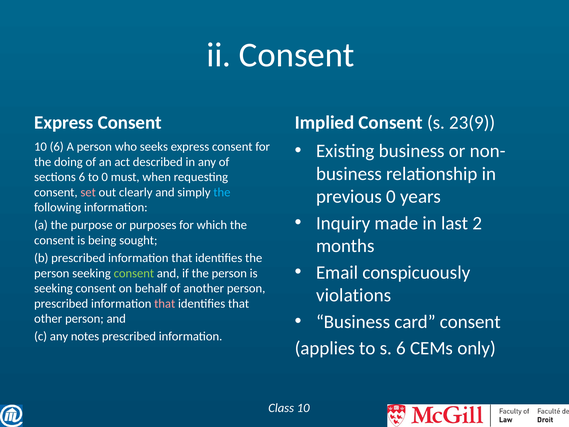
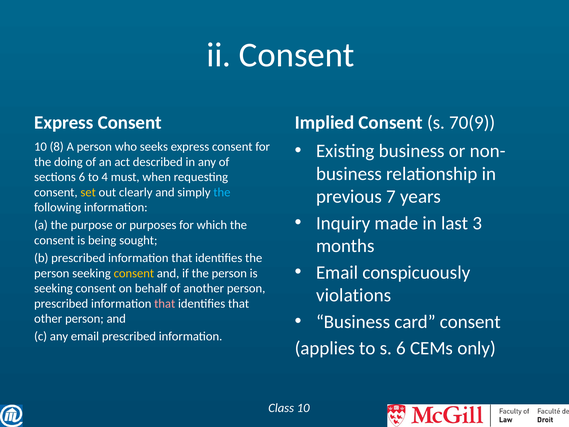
23(9: 23(9 -> 70(9 (472, 122)
10 6: 6 -> 8 (57, 147)
to 0: 0 -> 4 (105, 177)
set colour: pink -> yellow (88, 192)
previous 0: 0 -> 7 (391, 196)
2: 2 -> 3 (477, 223)
consent colour: light green -> yellow (134, 273)
any notes: notes -> email (85, 336)
